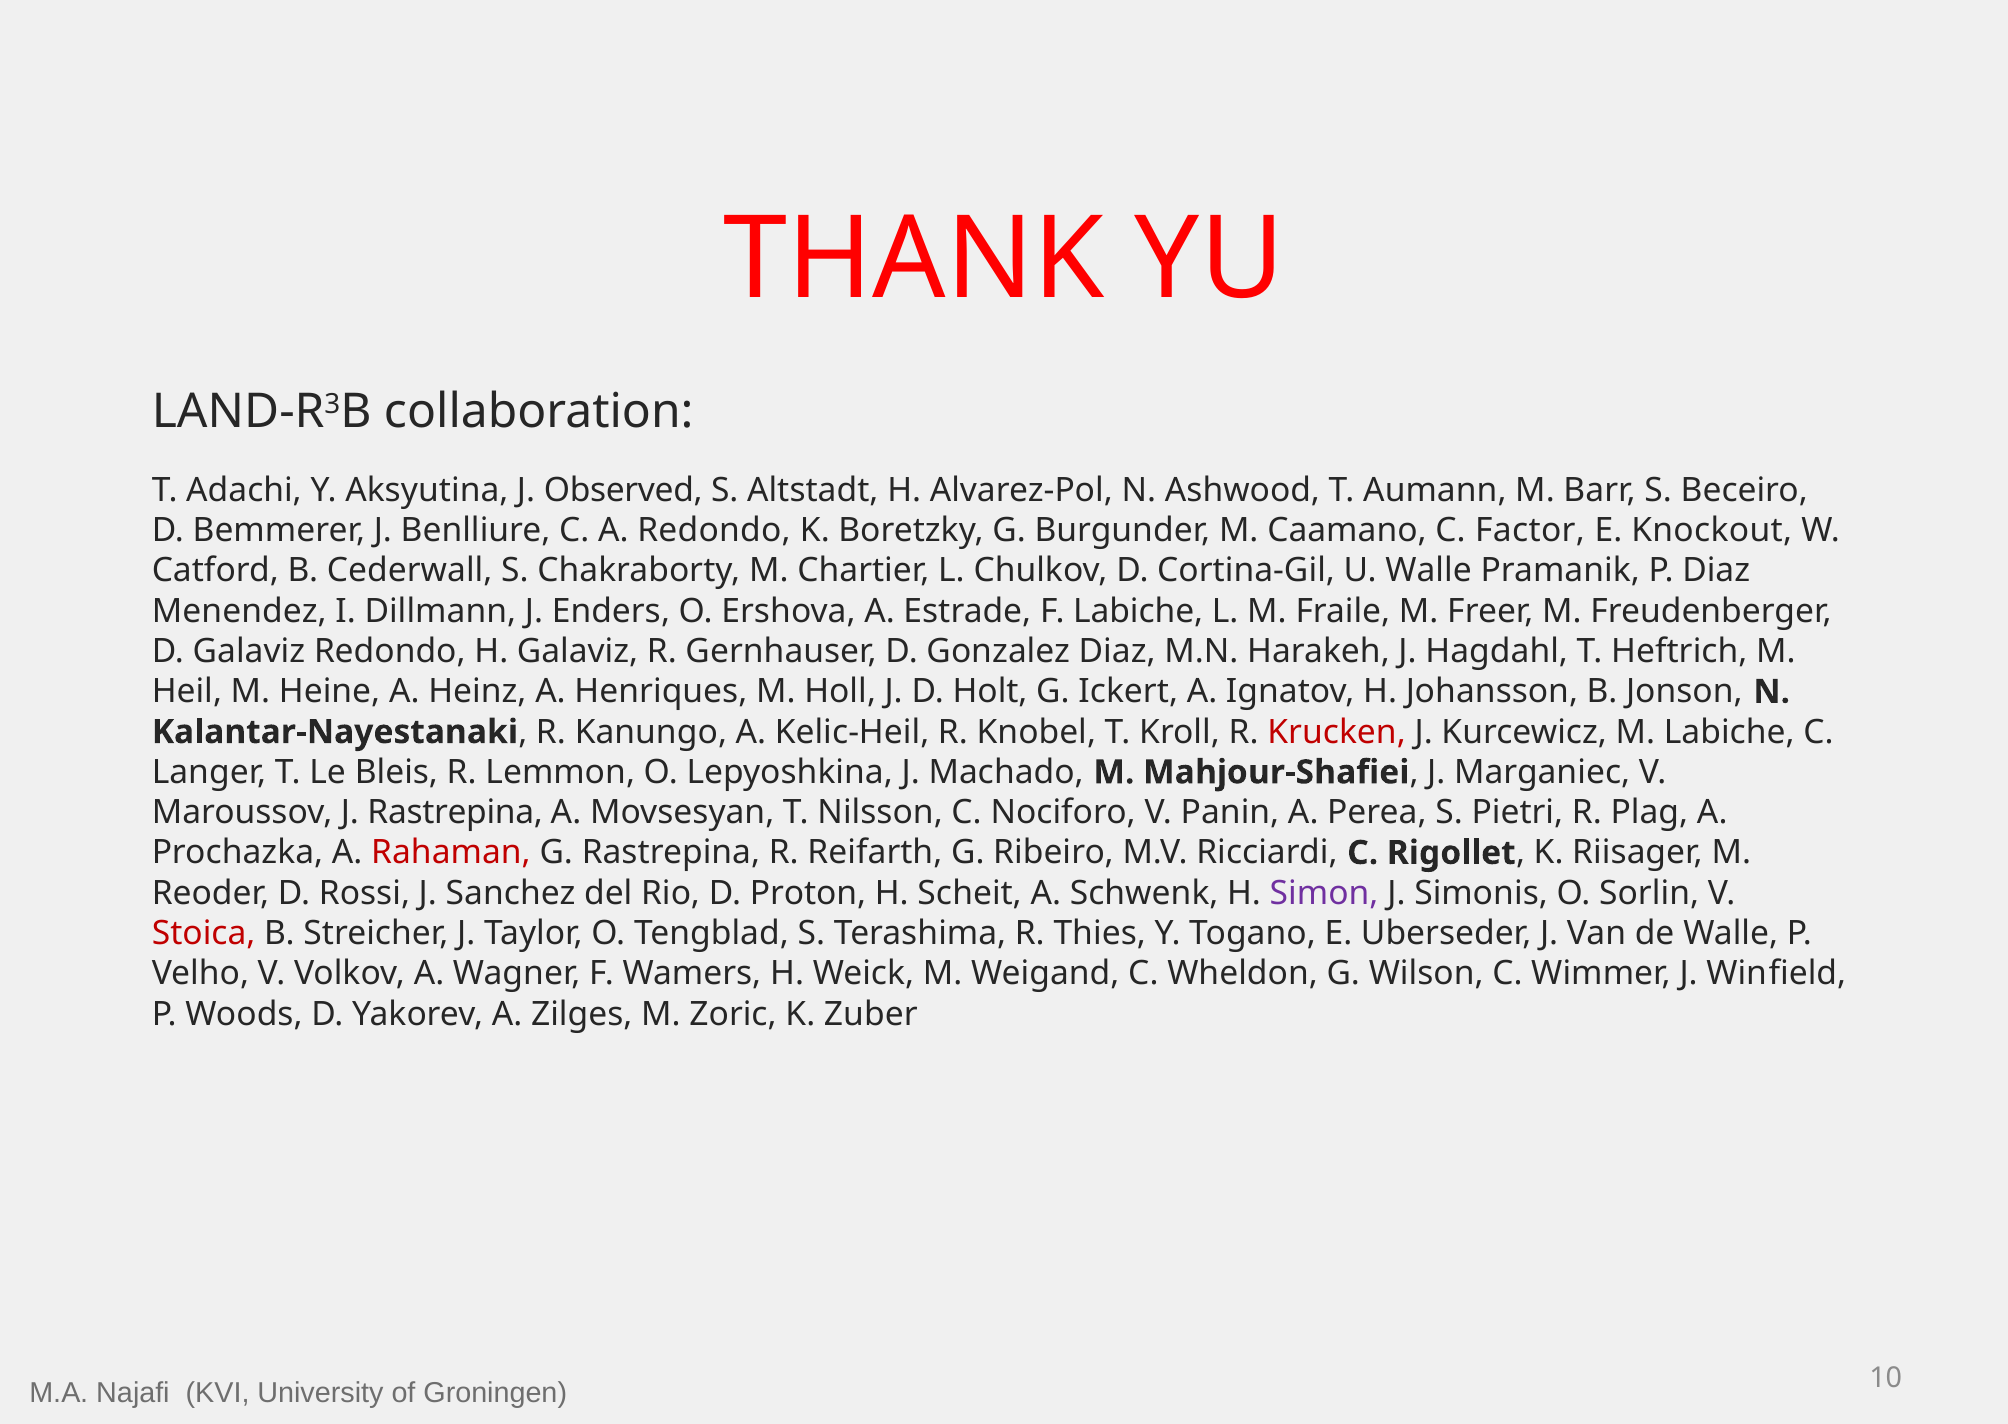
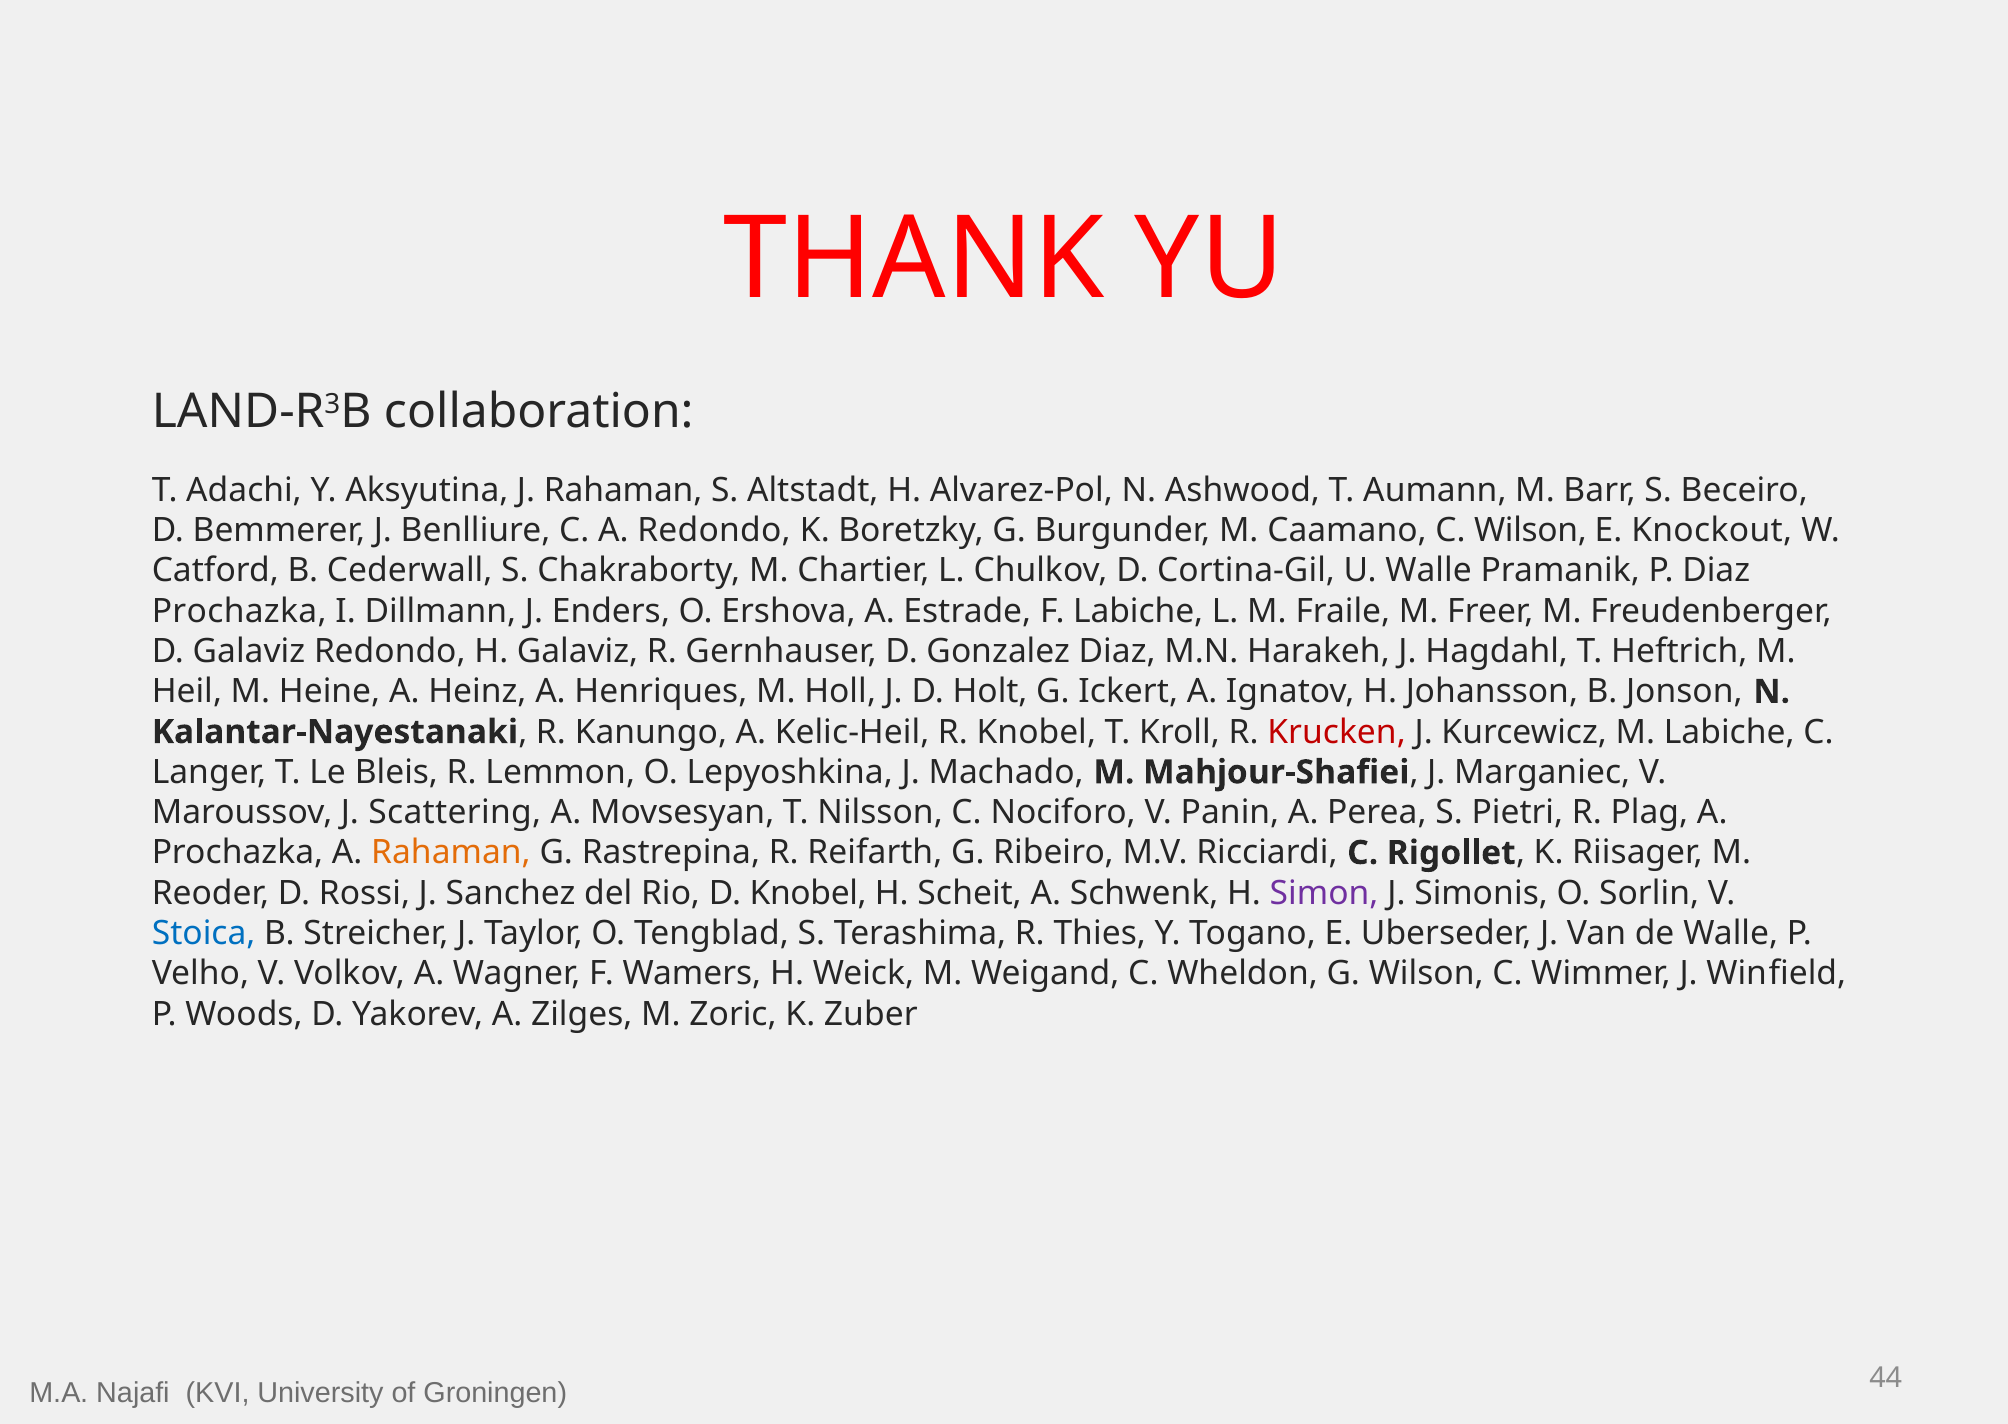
J Observed: Observed -> Rahaman (623, 490)
C Factor: Factor -> Wilson (1530, 531)
Menendez: Menendez -> Prochazka (239, 611)
J Rastrepina: Rastrepina -> Scattering (455, 813)
Rahaman colour: red -> orange (451, 853)
D Proton: Proton -> Knobel (808, 893)
Stoica colour: red -> blue (204, 934)
10: 10 -> 44 (1886, 1379)
